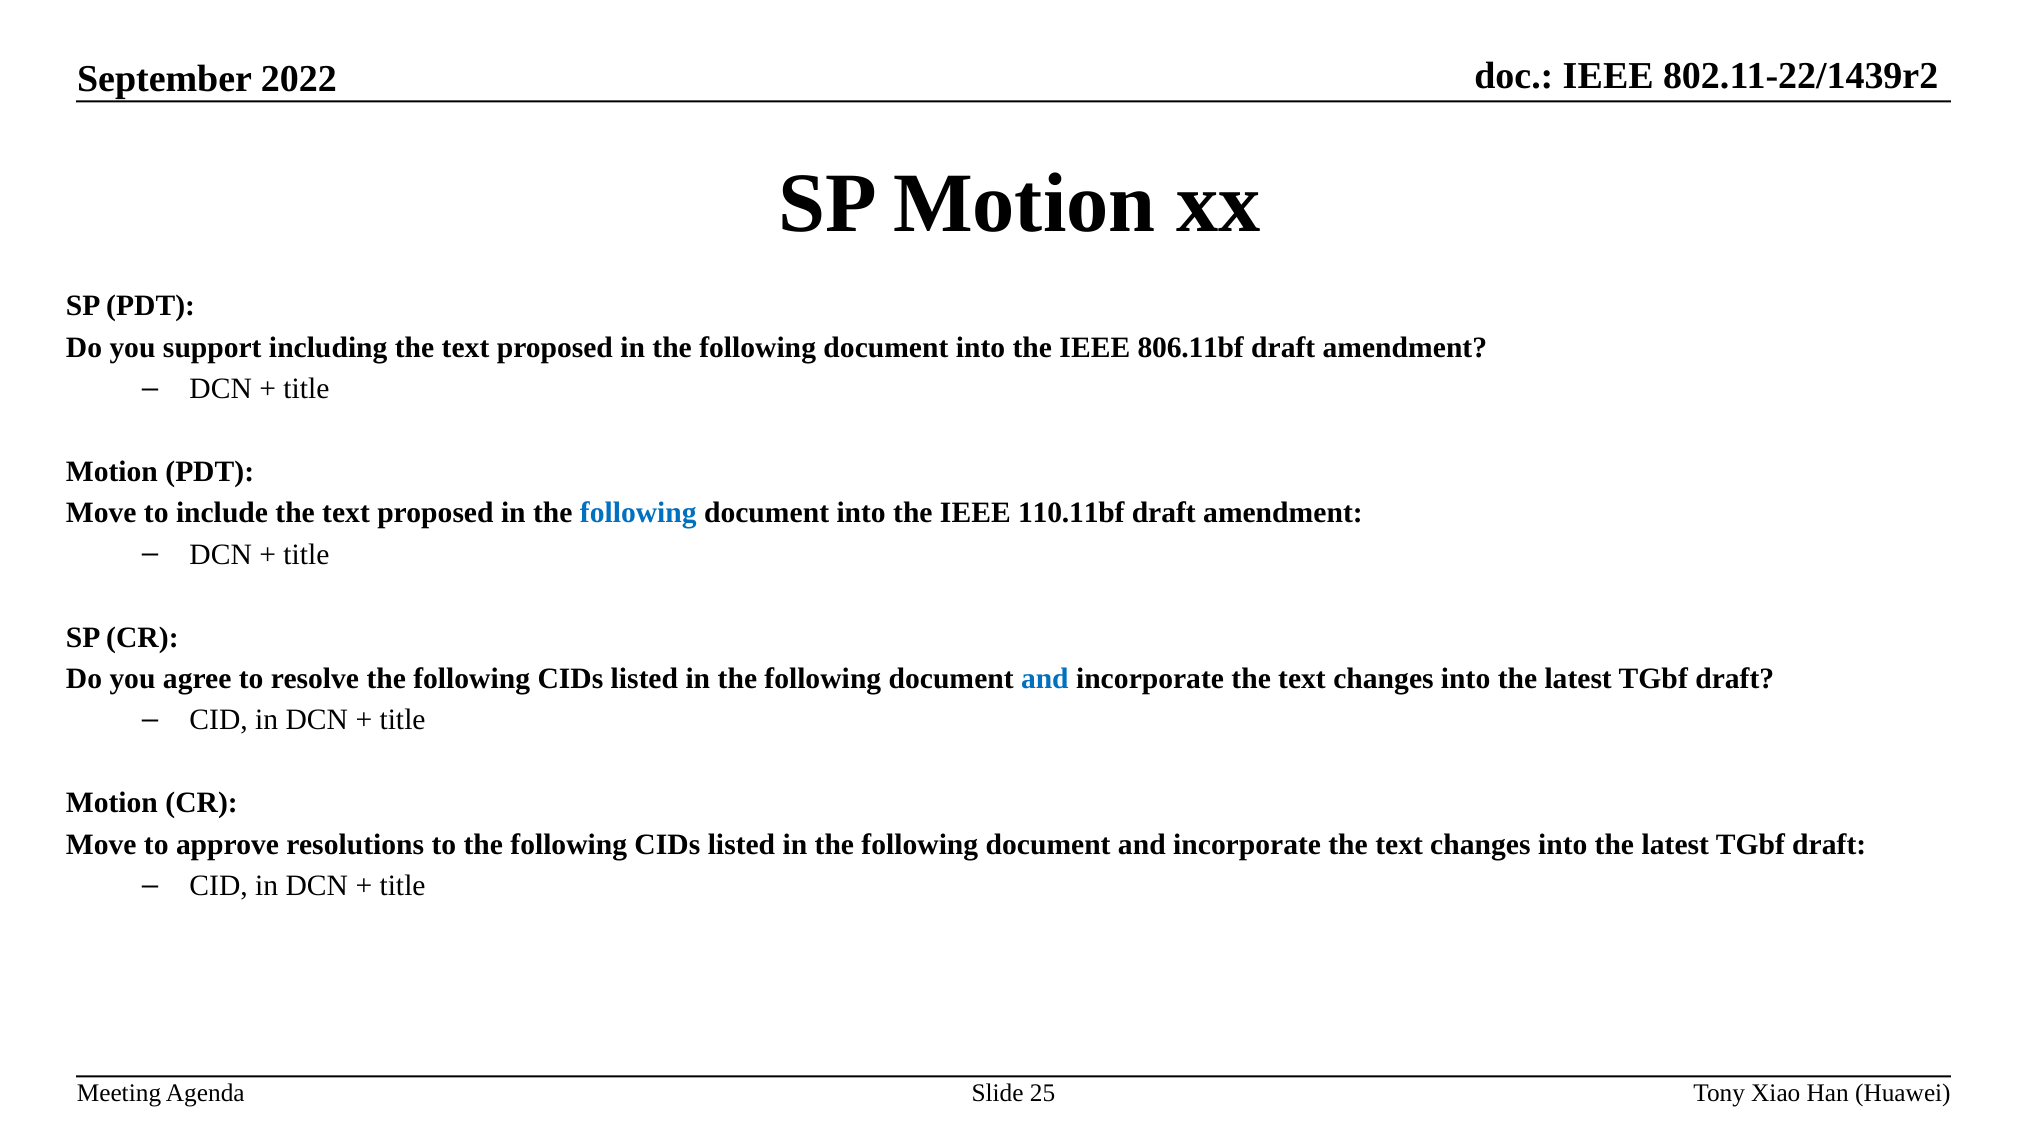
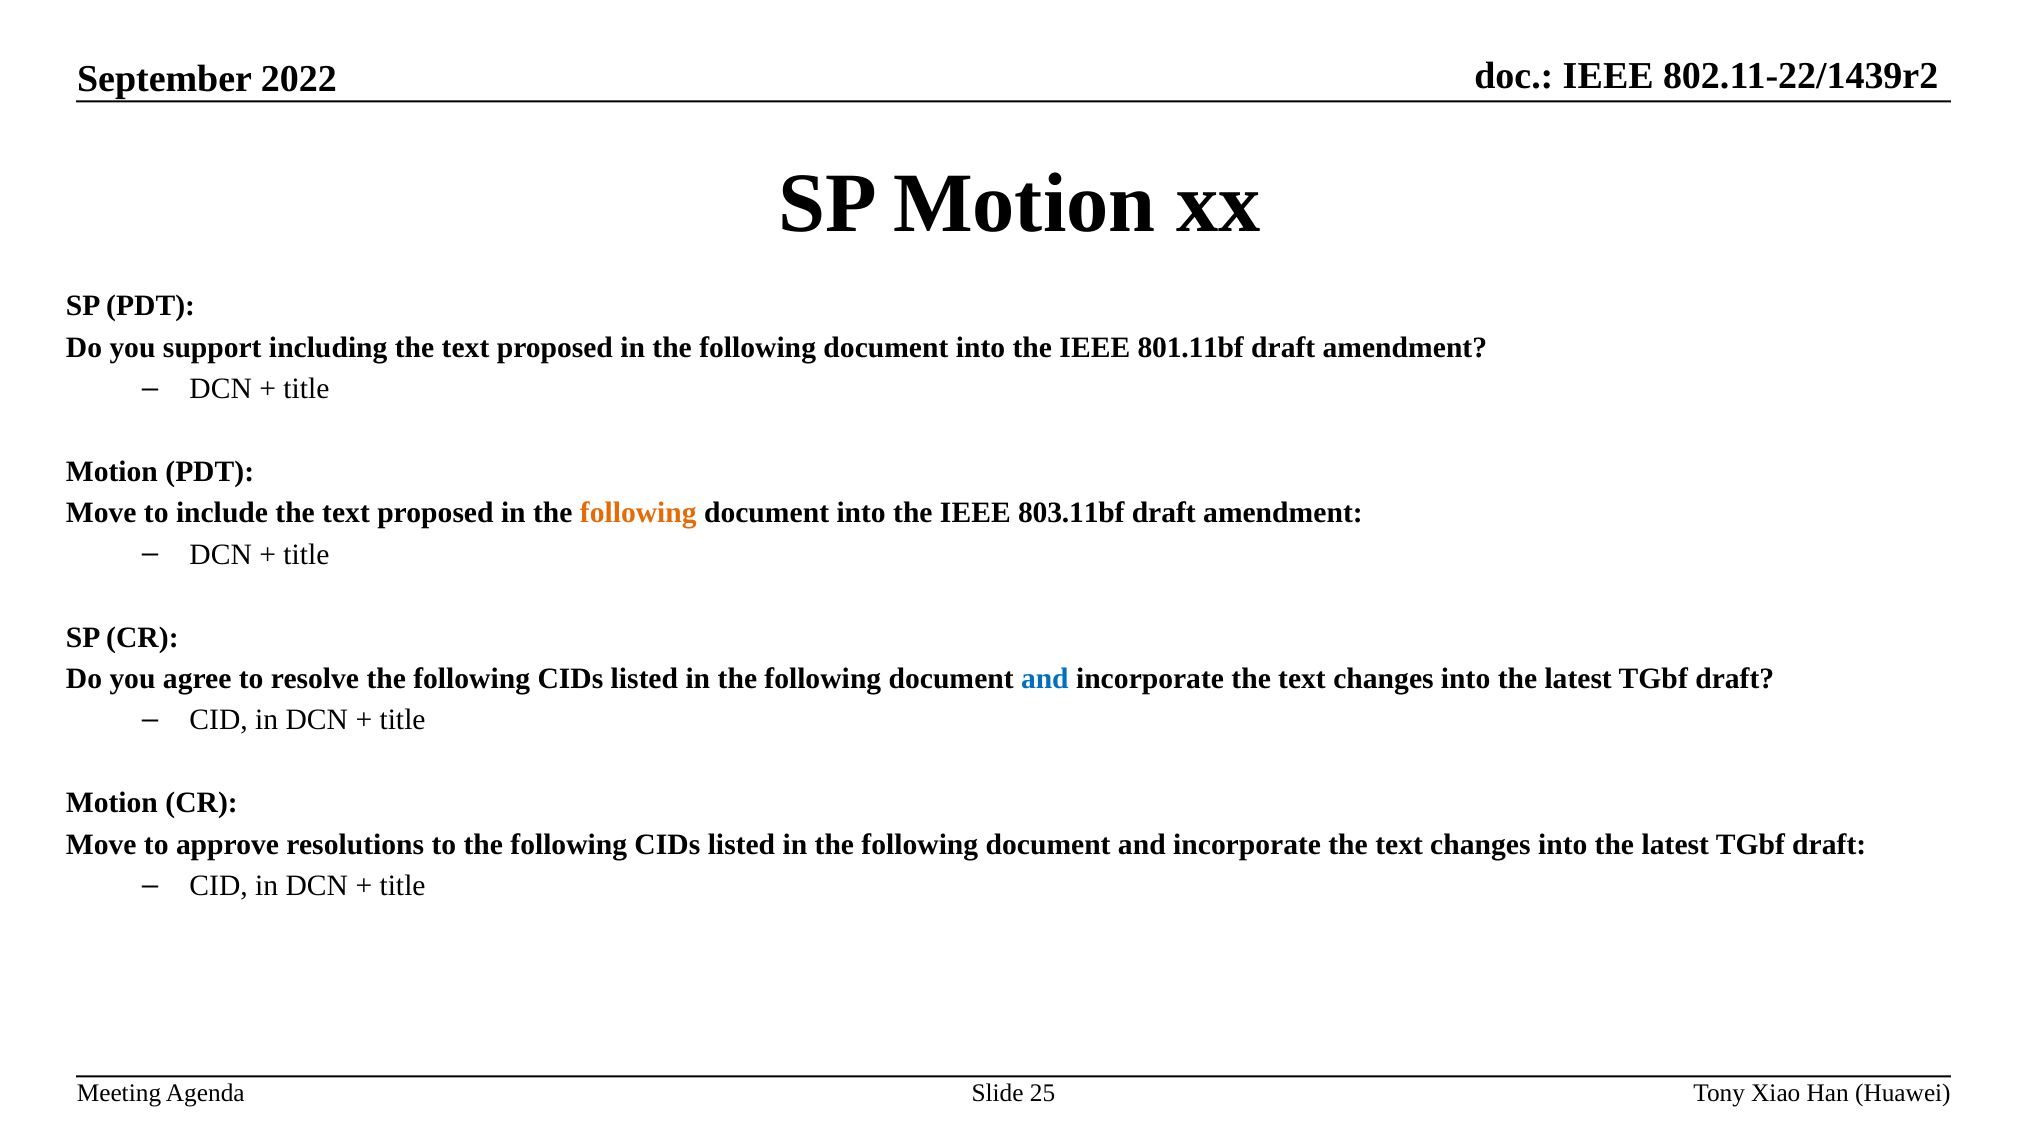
806.11bf: 806.11bf -> 801.11bf (1191, 348)
following colour: blue -> orange (638, 513)
110.11bf: 110.11bf -> 803.11bf (1071, 513)
